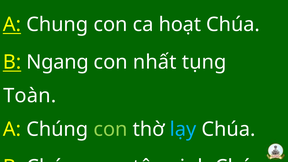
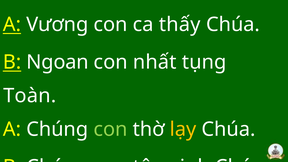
Chung: Chung -> Vương (57, 24)
hoạt: hoạt -> thấy (180, 24)
Ngang: Ngang -> Ngoan (58, 62)
lạy colour: light blue -> yellow (183, 129)
